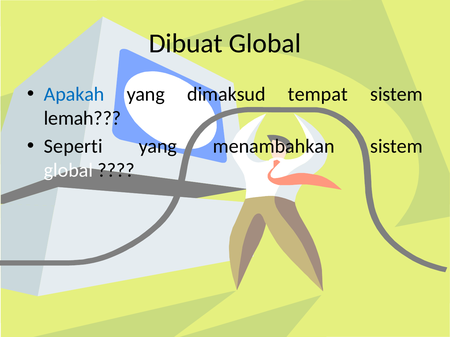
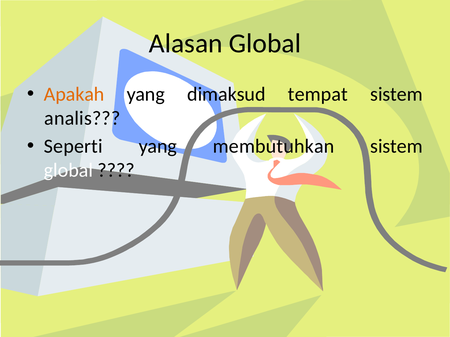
Dibuat: Dibuat -> Alasan (186, 44)
Apakah colour: blue -> orange (74, 94)
lemah: lemah -> analis (82, 118)
menambahkan: menambahkan -> membutuhkan (274, 146)
